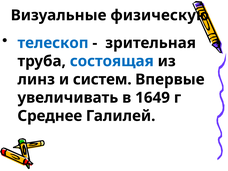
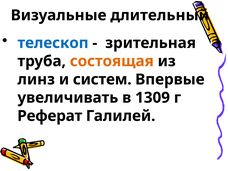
физическую: физическую -> длительный (160, 15)
состоящая colour: blue -> orange (112, 61)
1649: 1649 -> 1309 (153, 98)
Среднее: Среднее -> Реферат (50, 116)
